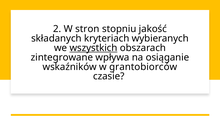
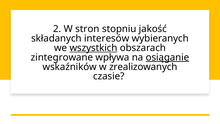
kryteriach: kryteriach -> interesów (107, 38)
osiąganie underline: none -> present (167, 57)
grantobiorców: grantobiorców -> zrealizowanych (143, 67)
